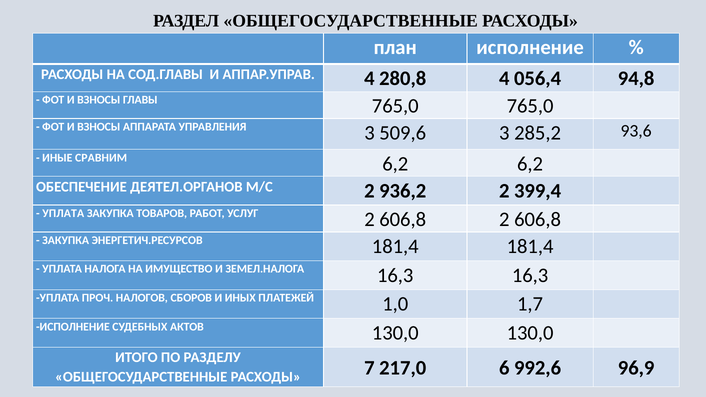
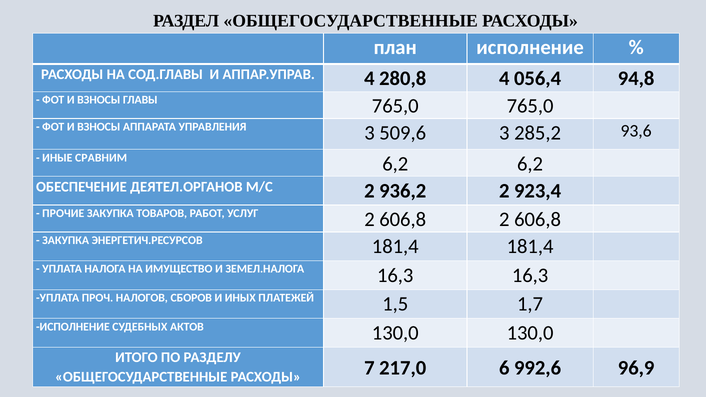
399,4: 399,4 -> 923,4 (538, 191)
УПЛАТА: УПЛАТА -> ПРОЧИЕ (63, 213)
1,0: 1,0 -> 1,5 (395, 304)
